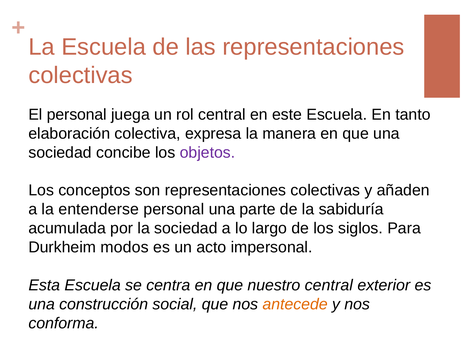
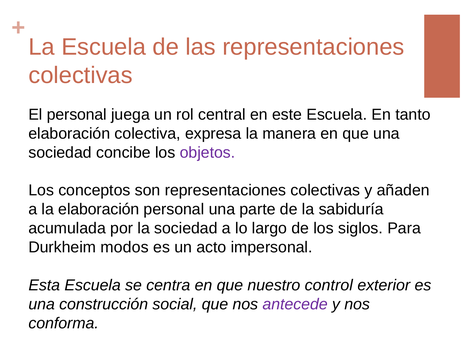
la entenderse: entenderse -> elaboración (99, 210)
nuestro central: central -> control (329, 286)
antecede colour: orange -> purple (295, 305)
